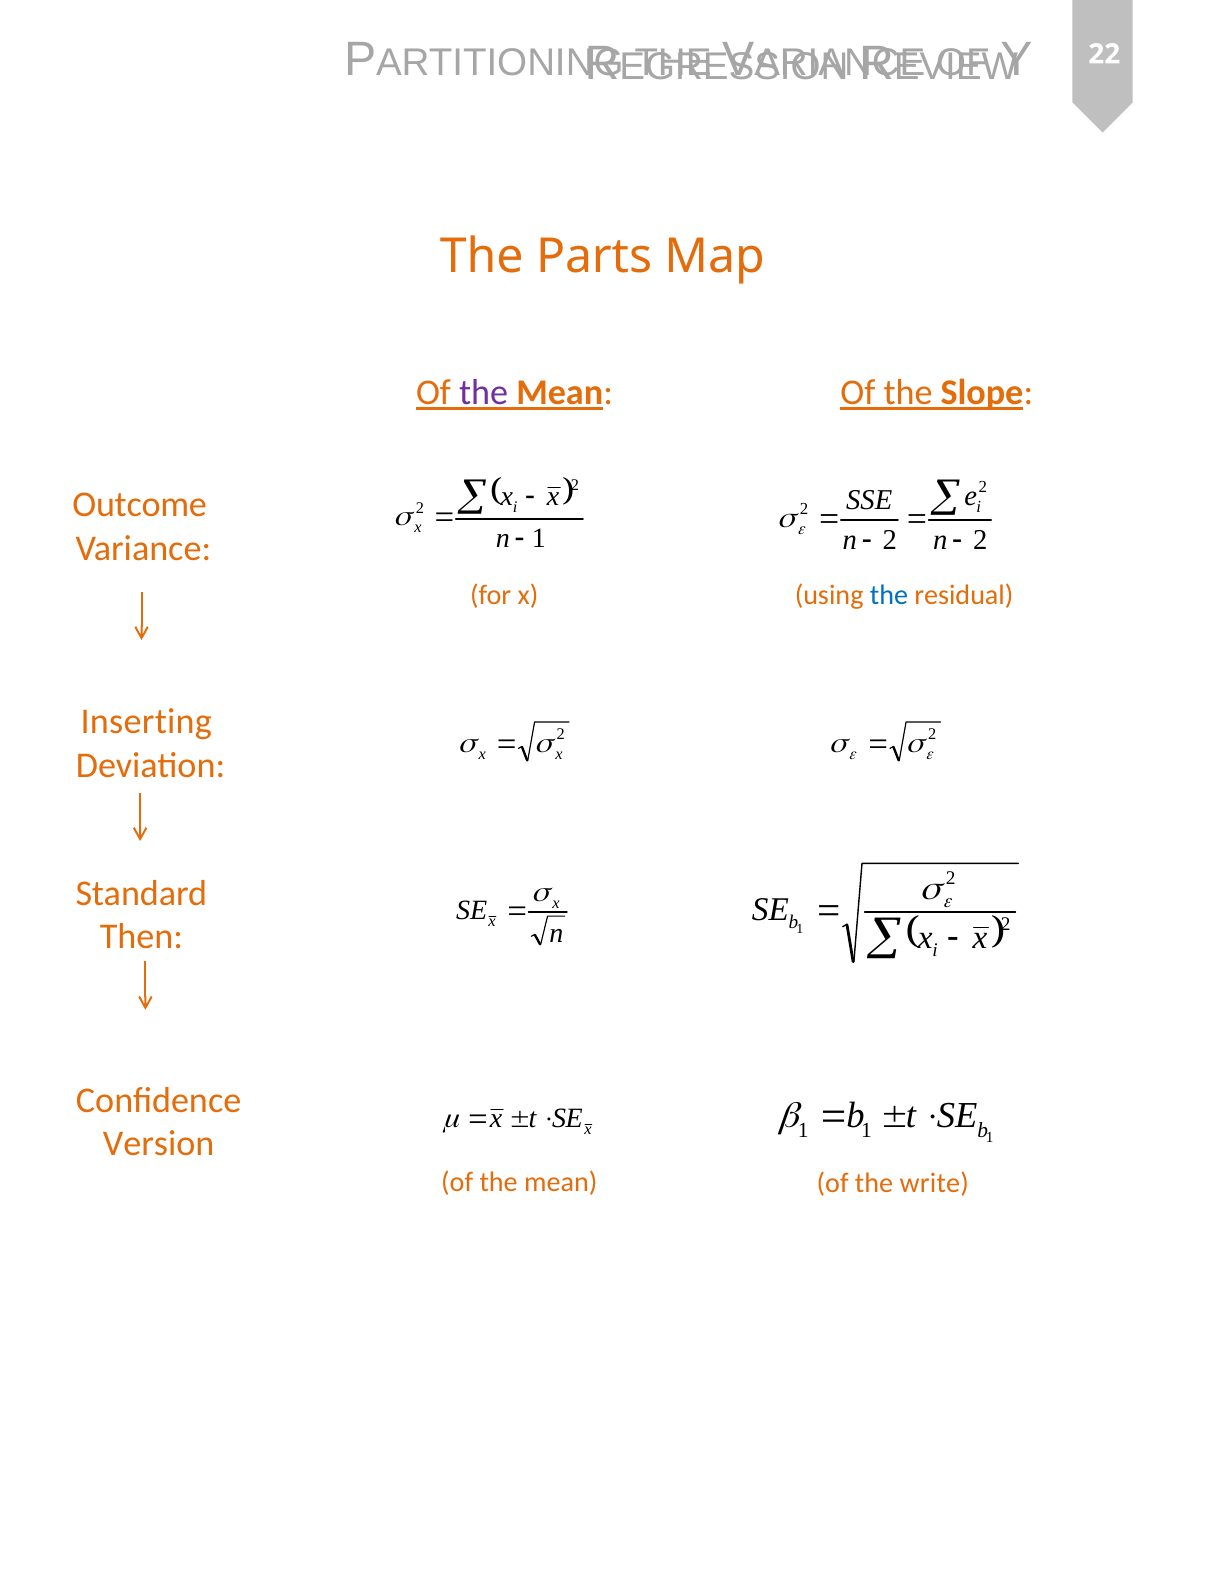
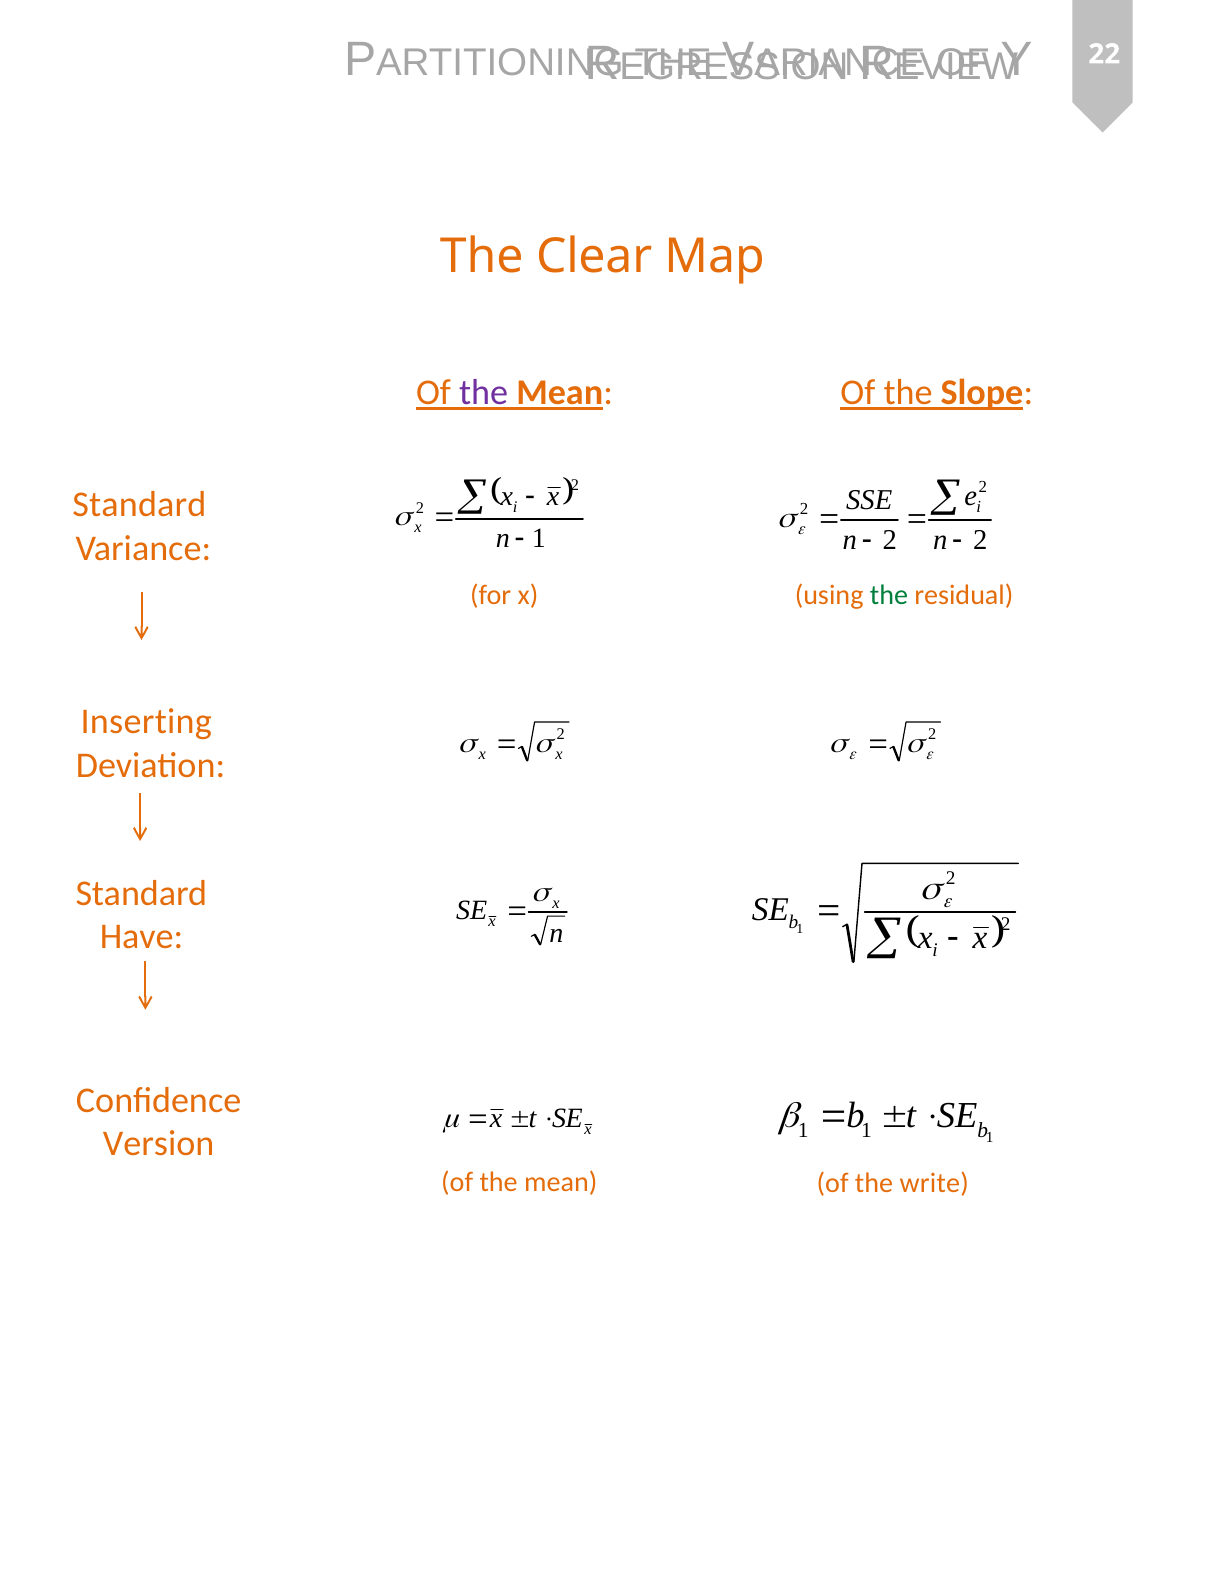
Parts: Parts -> Clear (594, 256)
Outcome: Outcome -> Standard (139, 505)
the colour: blue -> green (889, 595)
Then: Then -> Have (142, 936)
